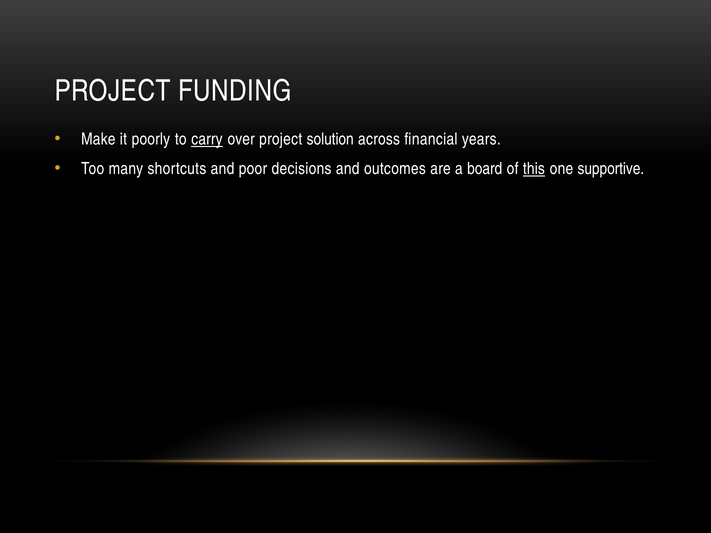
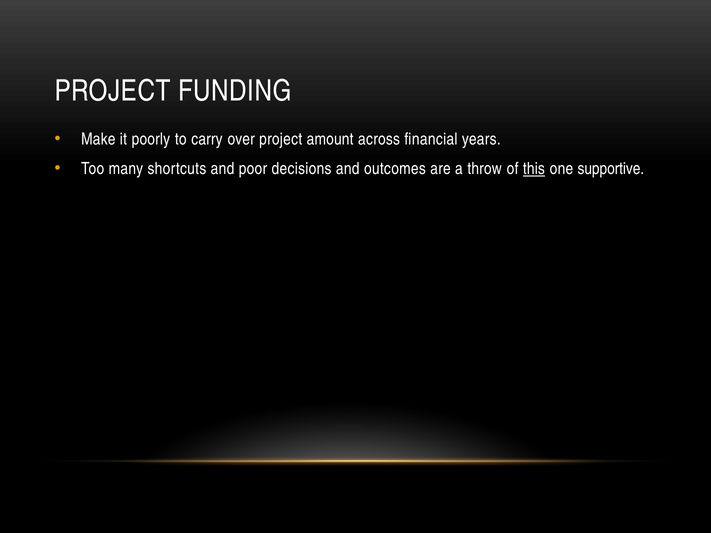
carry underline: present -> none (207, 139)
solution: solution -> amount (330, 139)
board: board -> throw (485, 169)
